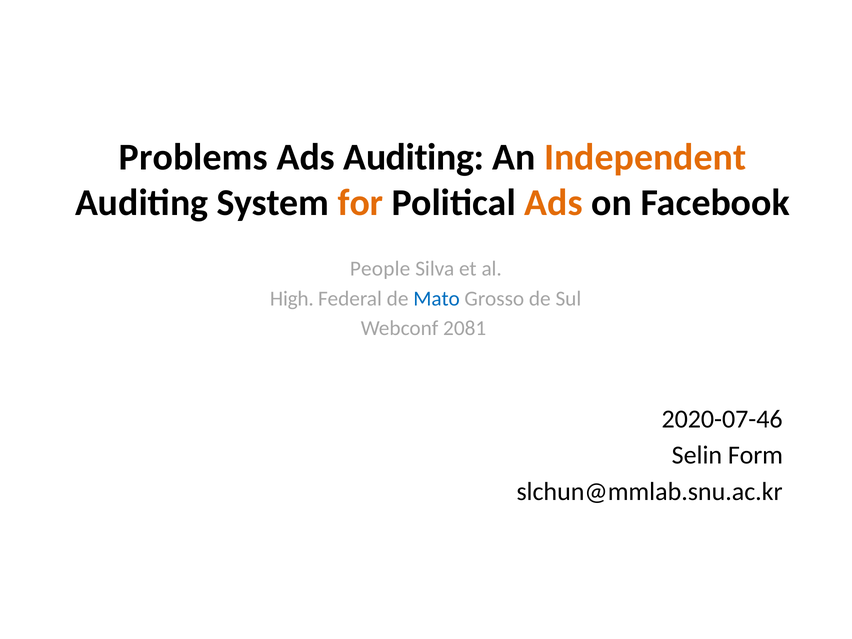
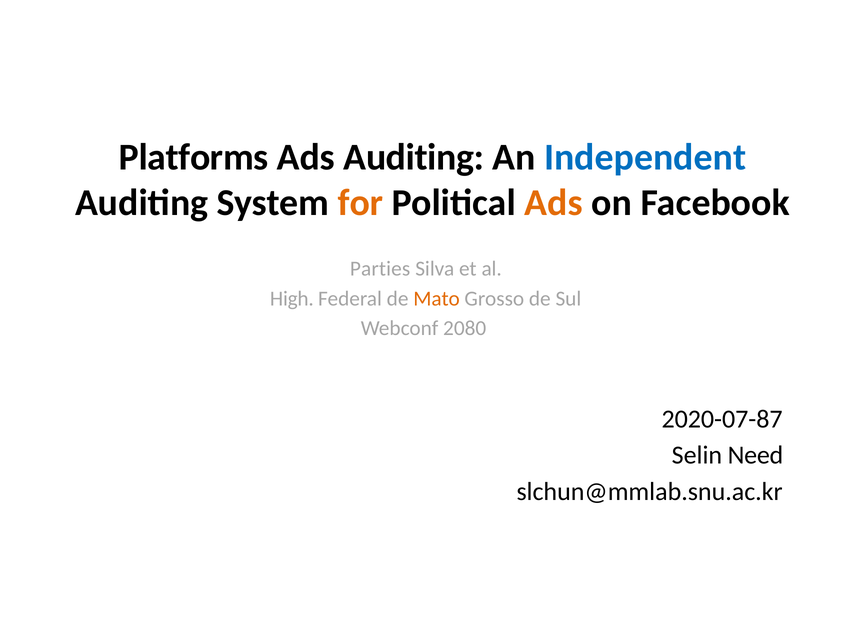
Problems: Problems -> Platforms (194, 157)
Independent colour: orange -> blue (645, 157)
People: People -> Parties (380, 269)
Mato colour: blue -> orange (437, 299)
2081: 2081 -> 2080 (465, 328)
2020-07-46: 2020-07-46 -> 2020-07-87 (722, 419)
Form: Form -> Need (755, 455)
